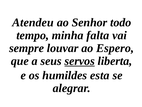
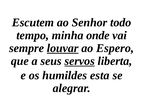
Atendeu: Atendeu -> Escutem (33, 22)
falta: falta -> onde (98, 35)
louvar underline: none -> present (63, 48)
